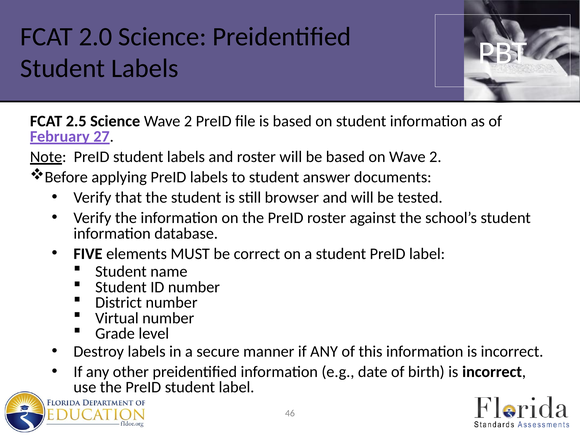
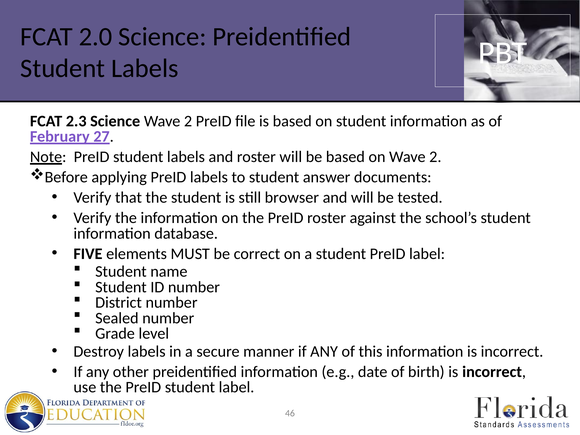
2.5: 2.5 -> 2.3 (76, 121)
Virtual: Virtual -> Sealed (117, 318)
